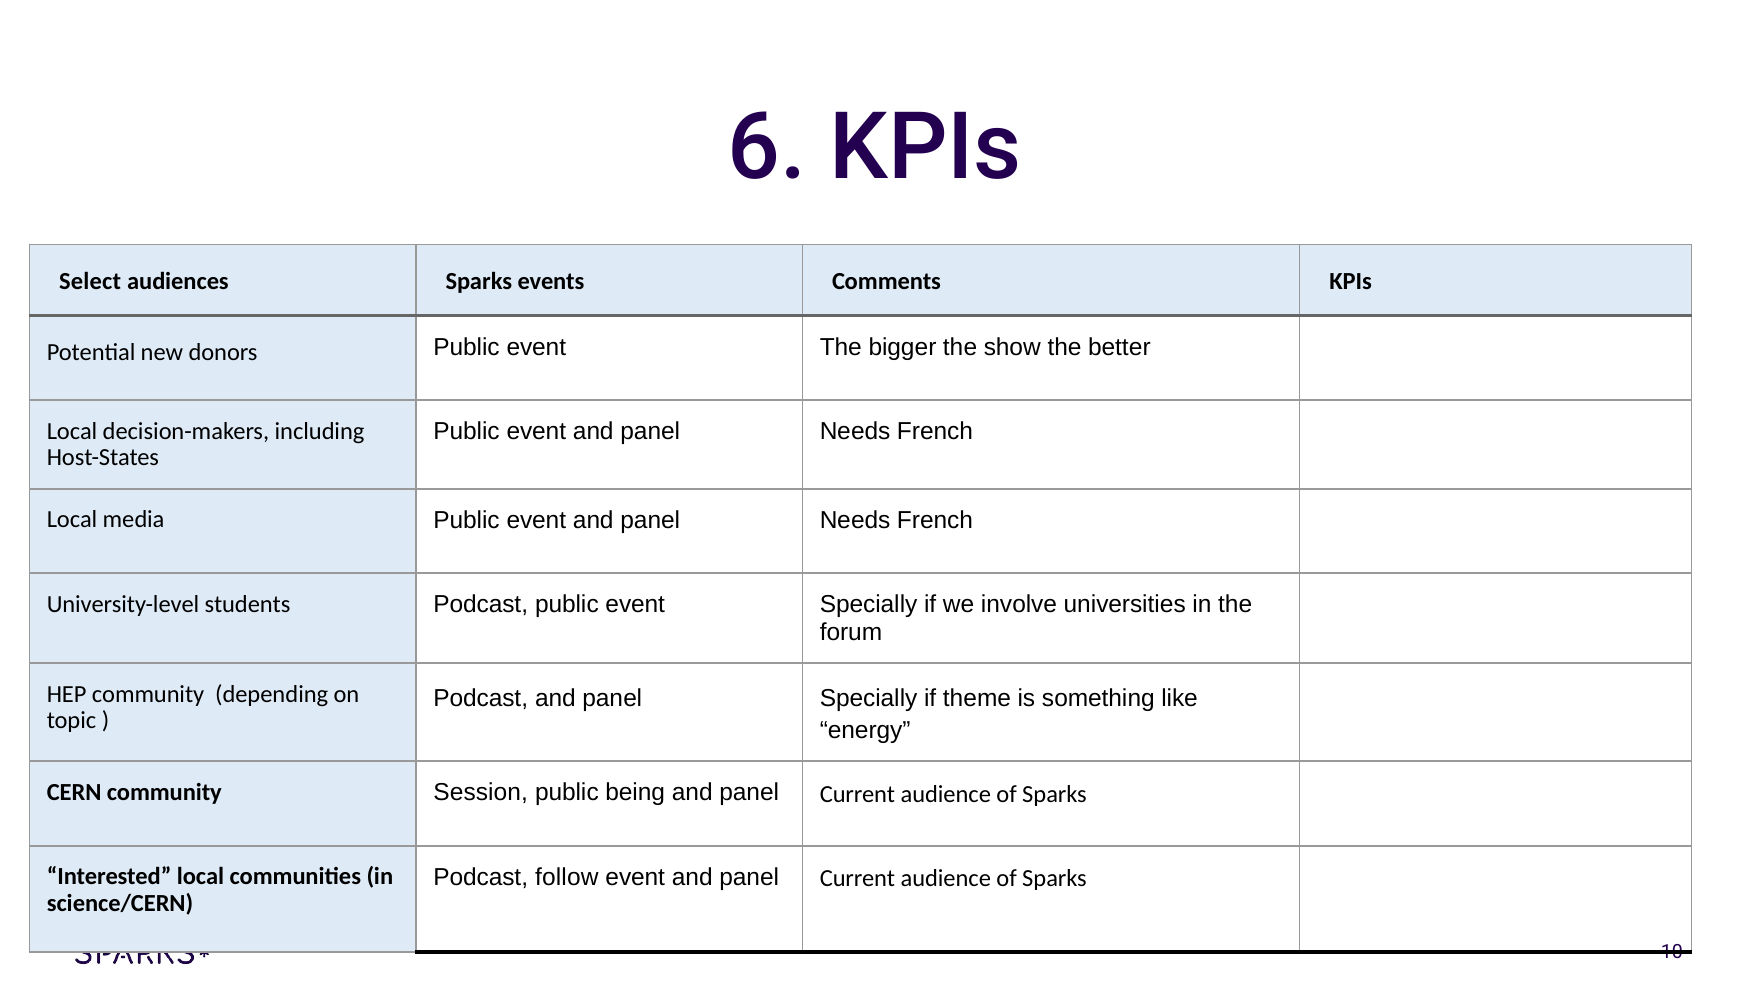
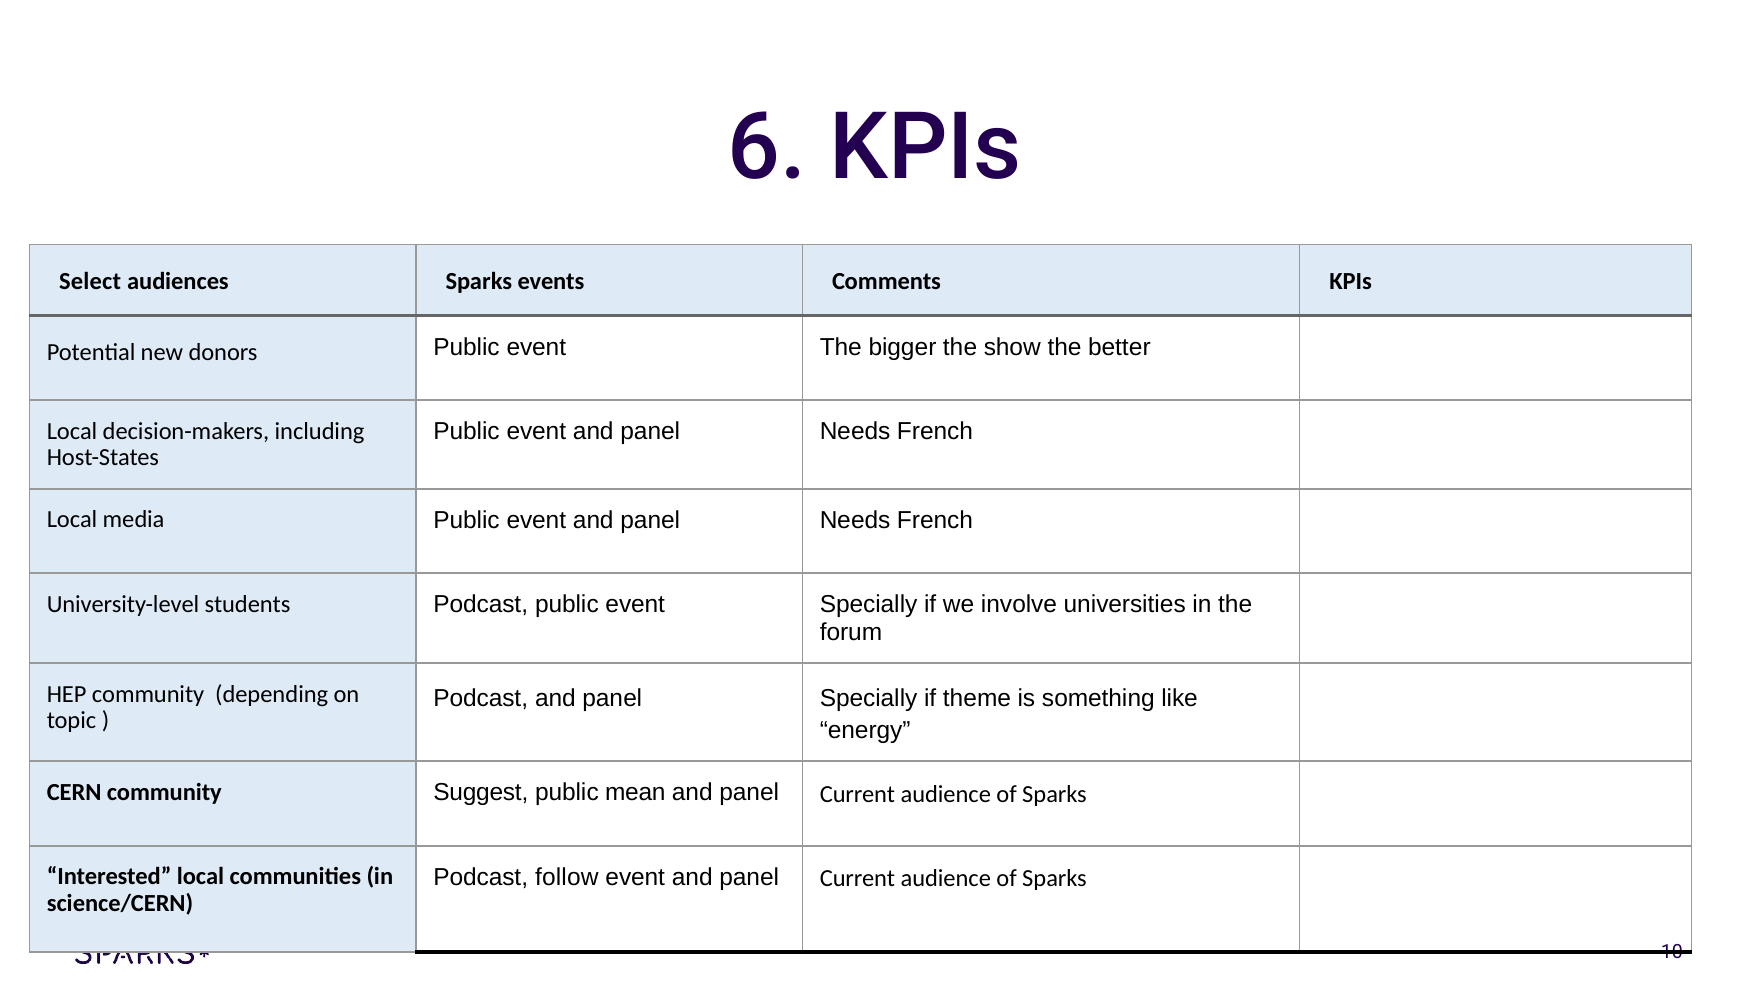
Session: Session -> Suggest (481, 793)
being: being -> mean (635, 793)
